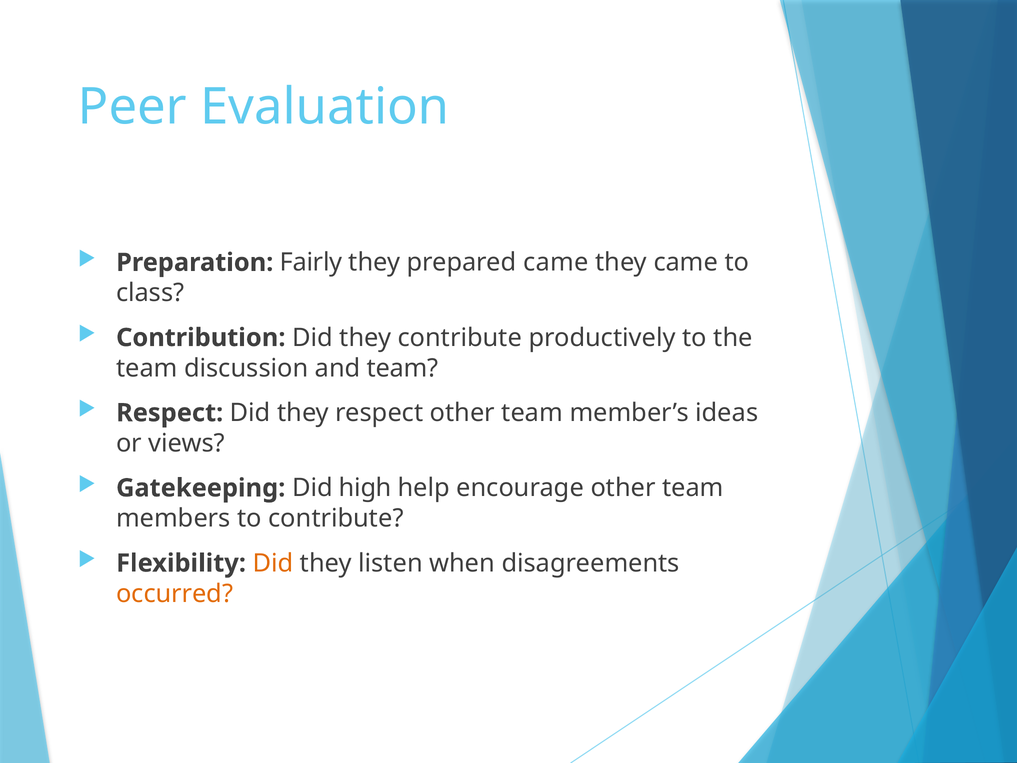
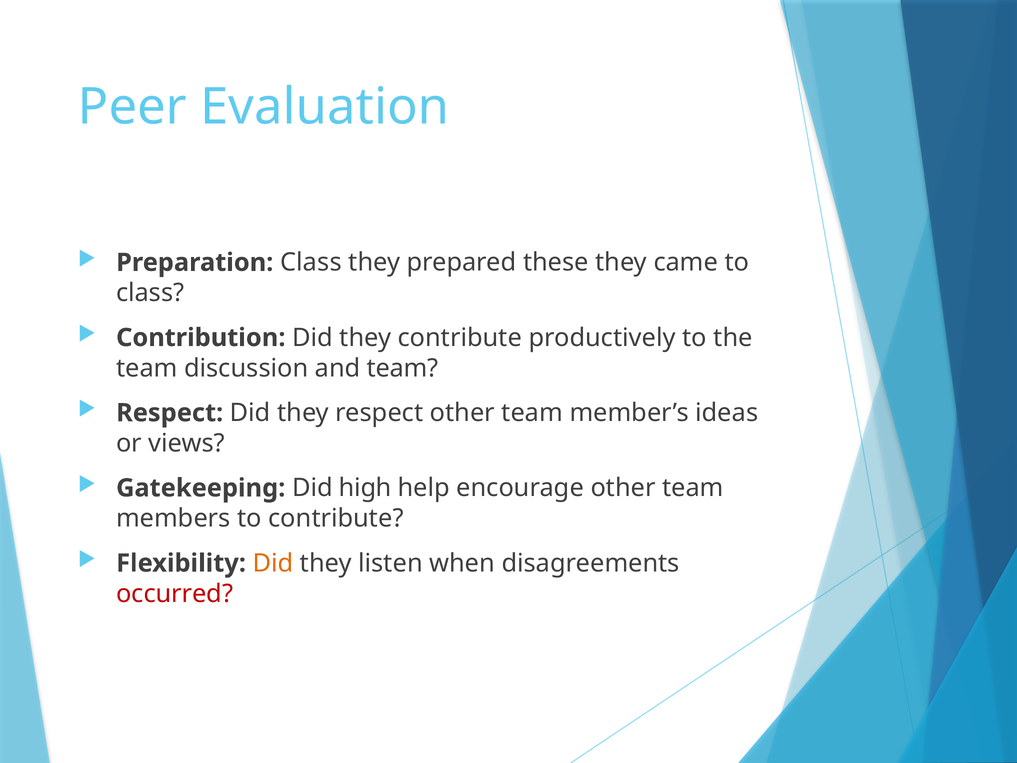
Preparation Fairly: Fairly -> Class (311, 262)
prepared came: came -> these (556, 262)
occurred colour: orange -> red (175, 594)
